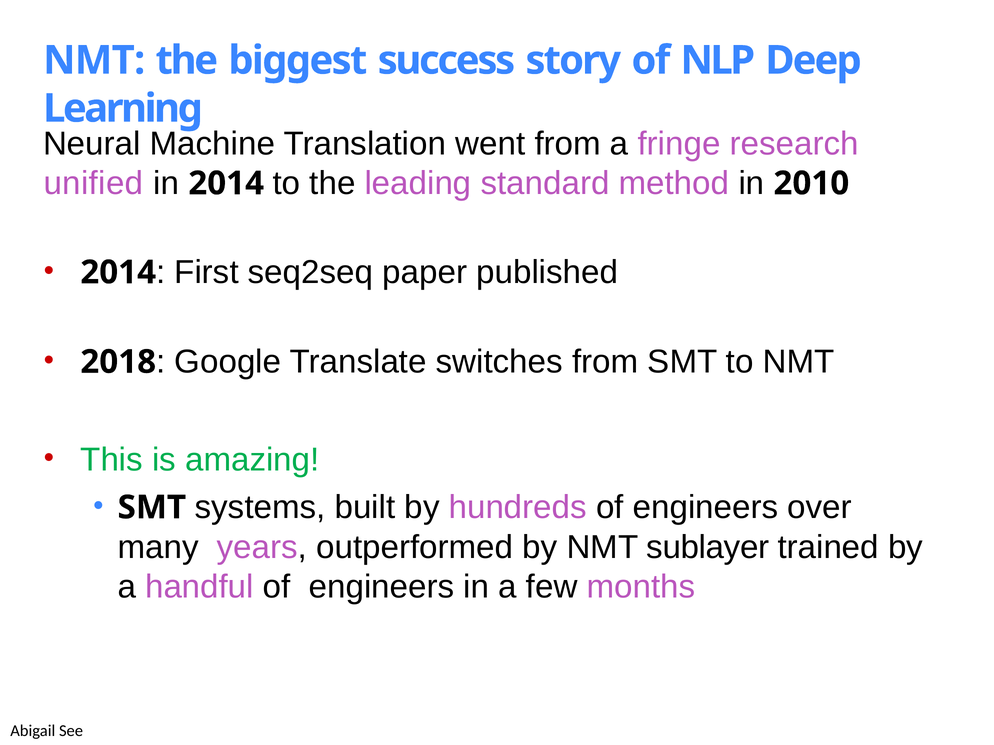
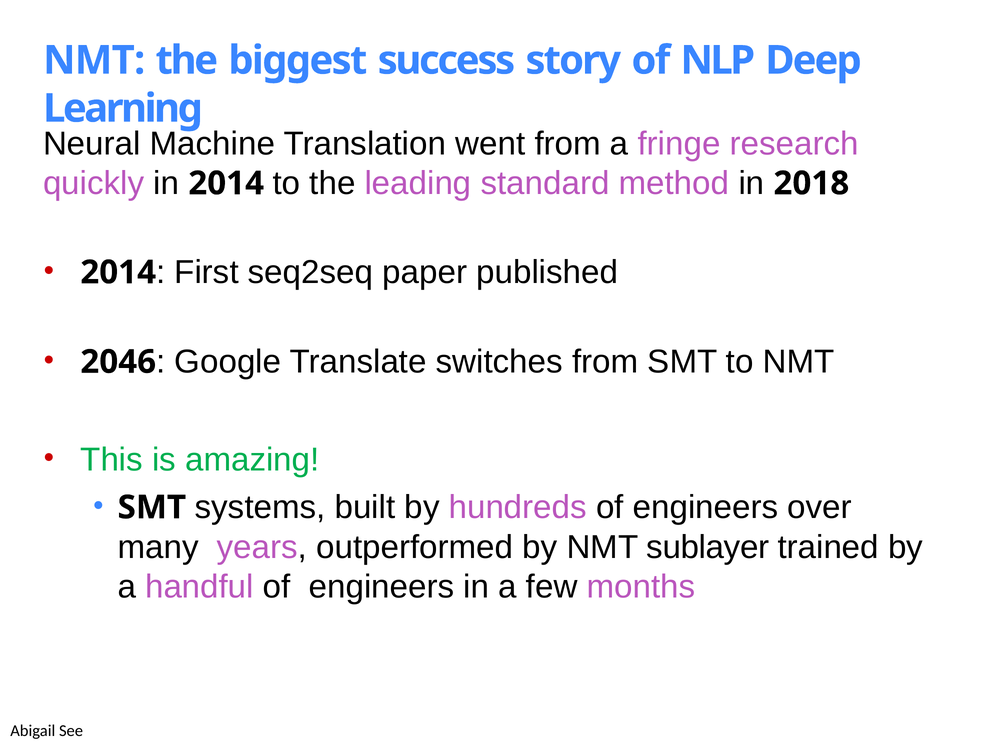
unified: unified -> quickly (94, 183)
2010: 2010 -> 2018 (811, 183)
2018: 2018 -> 2046 (118, 362)
